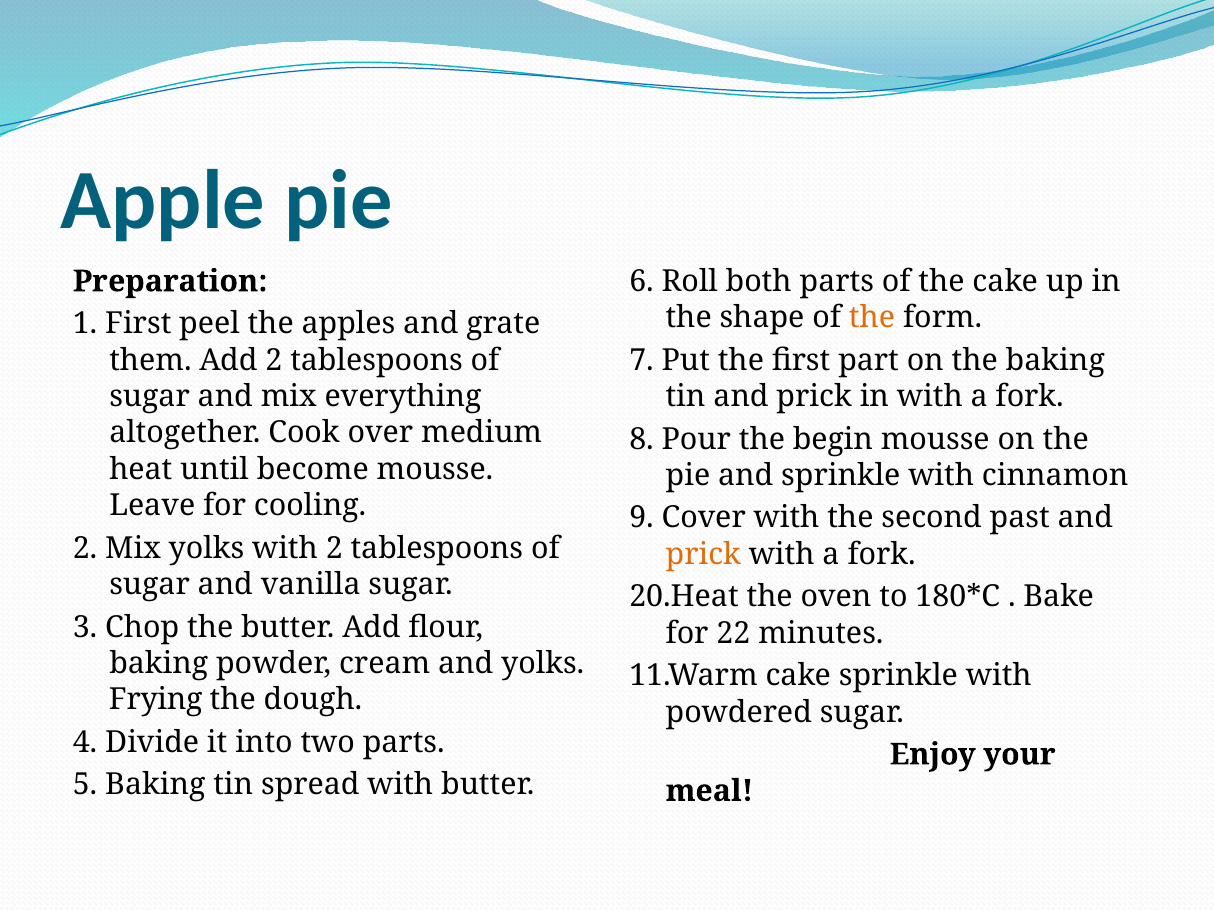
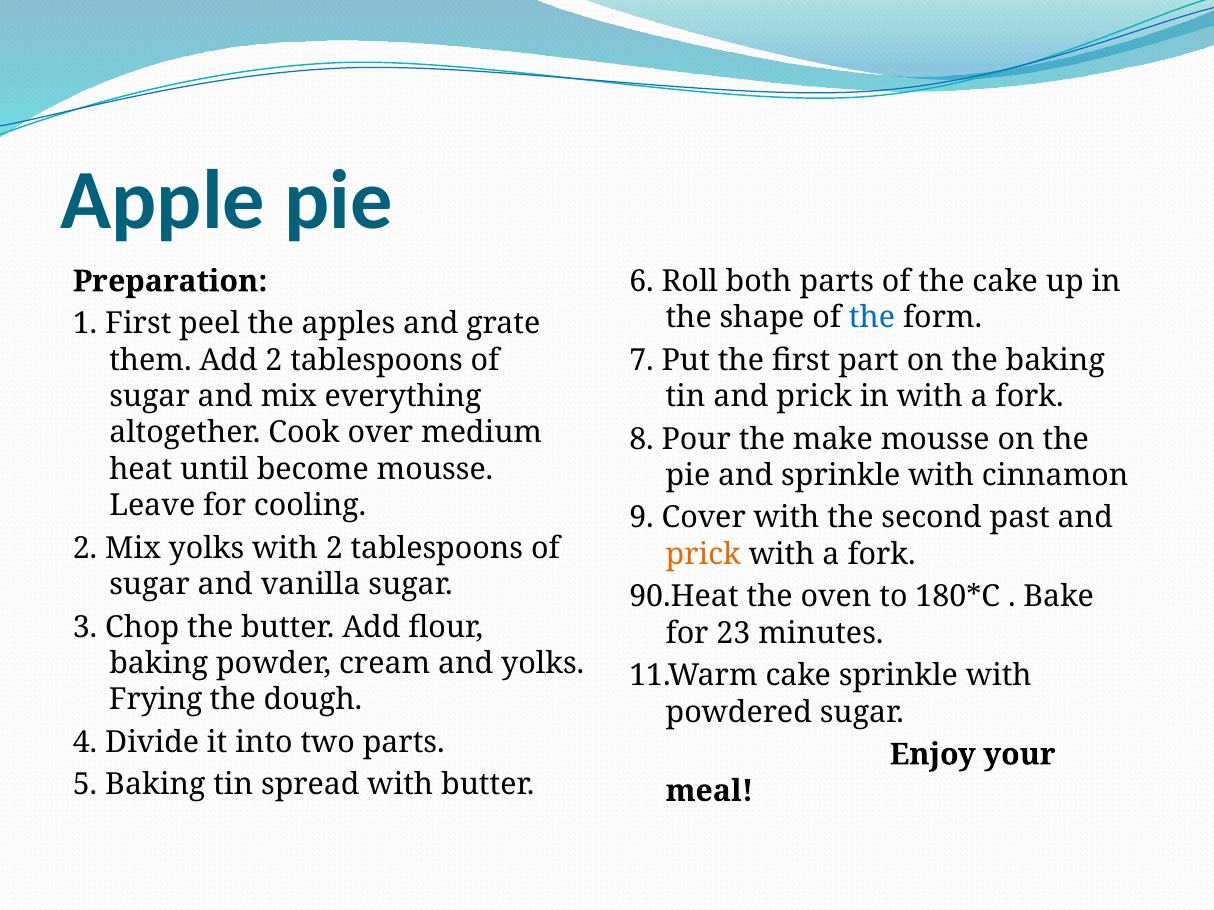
the colour: orange -> blue (872, 318)
begin: begin -> make (833, 439)
20.Heat: 20.Heat -> 90.Heat (684, 597)
22: 22 -> 23 (733, 634)
